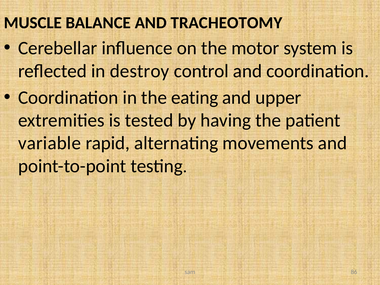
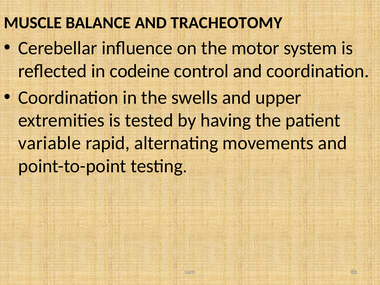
destroy: destroy -> codeine (140, 71)
eating: eating -> swells (195, 98)
